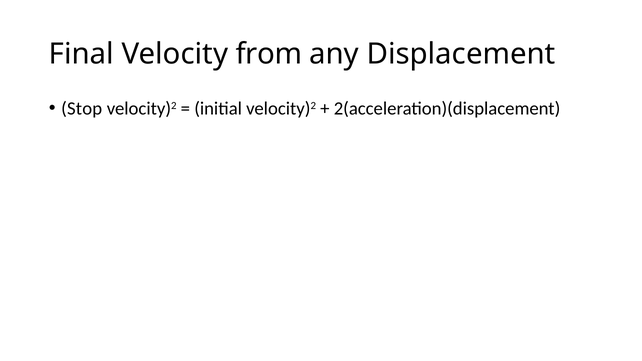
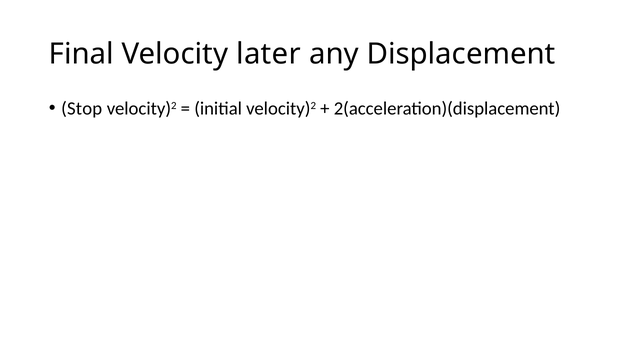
from: from -> later (269, 54)
